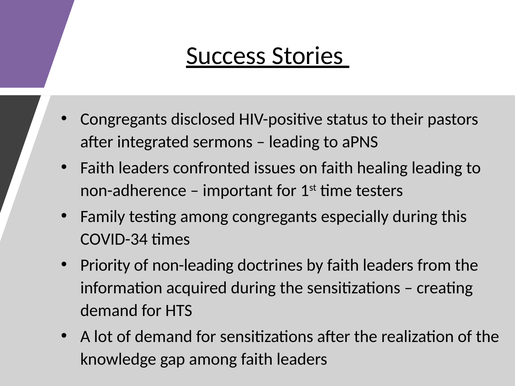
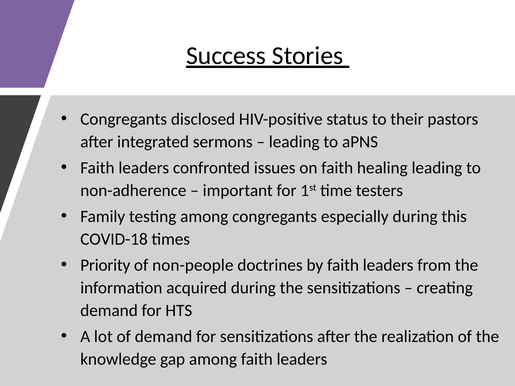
COVID-34: COVID-34 -> COVID-18 (114, 239)
non-leading: non-leading -> non-people (193, 265)
